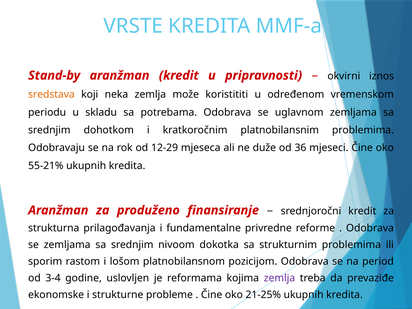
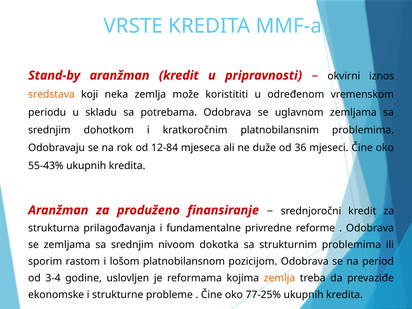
12-29: 12-29 -> 12-84 (165, 148)
55-21%: 55-21% -> 55-43% (46, 166)
zemlja colour: purple -> orange (279, 278)
21-25%: 21-25% -> 77-25% (263, 295)
